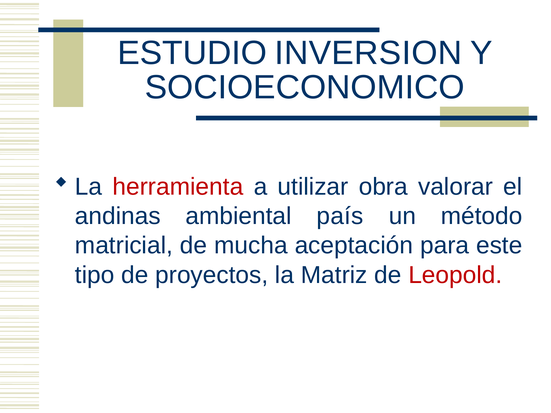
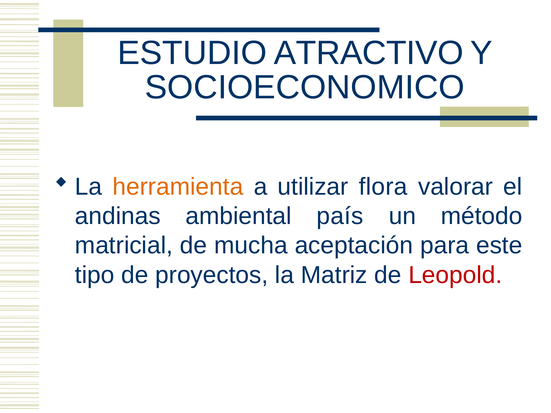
INVERSION: INVERSION -> ATRACTIVO (369, 53)
herramienta colour: red -> orange (178, 187)
obra: obra -> flora (383, 187)
